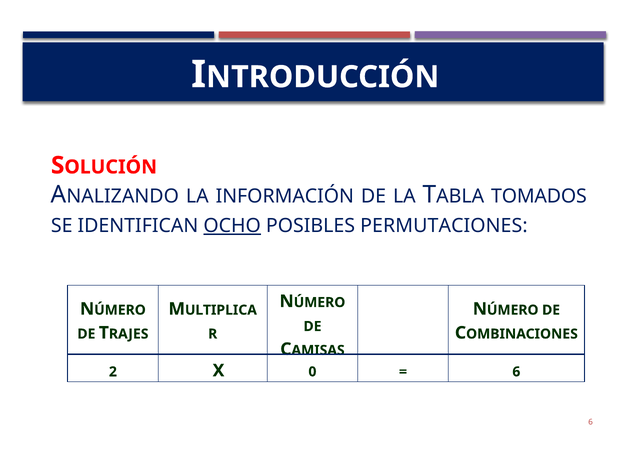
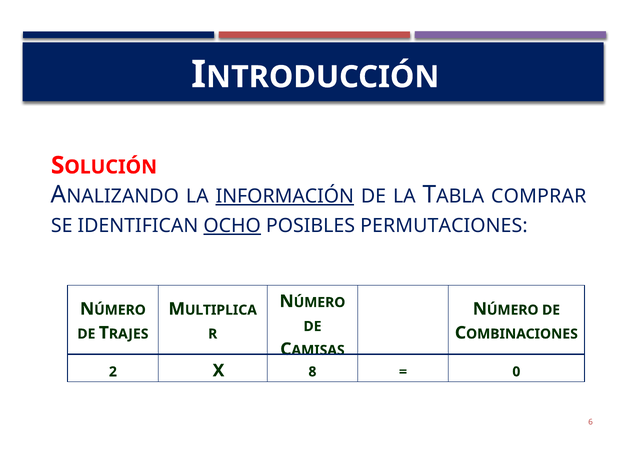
INFORMACIÓN underline: none -> present (285, 196)
TOMADOS: TOMADOS -> COMPRAR (539, 196)
0: 0 -> 8 (312, 372)
6: 6 -> 0 (516, 372)
